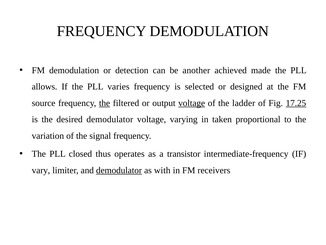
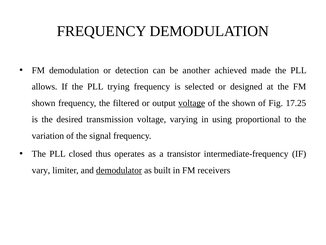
varies: varies -> trying (118, 87)
source: source -> shown (44, 103)
the underline: present -> none (105, 103)
the ladder: ladder -> shown (244, 103)
17.25 underline: present -> none (296, 103)
desired demodulator: demodulator -> transmission (110, 119)
taken: taken -> using (222, 119)
with: with -> built (162, 170)
